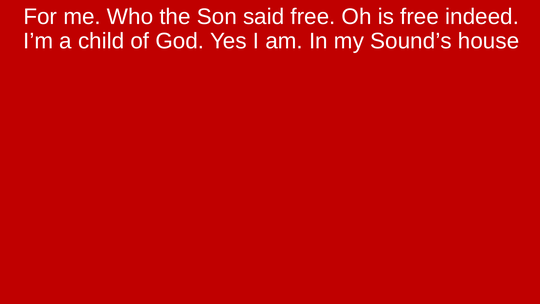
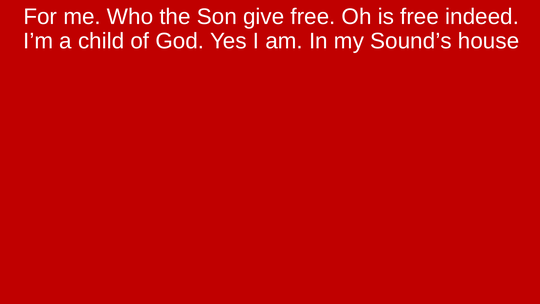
said: said -> give (264, 17)
